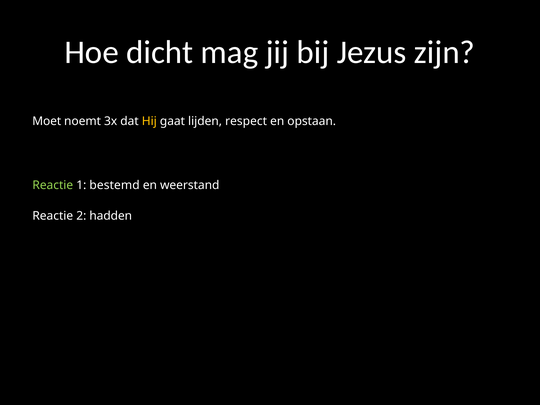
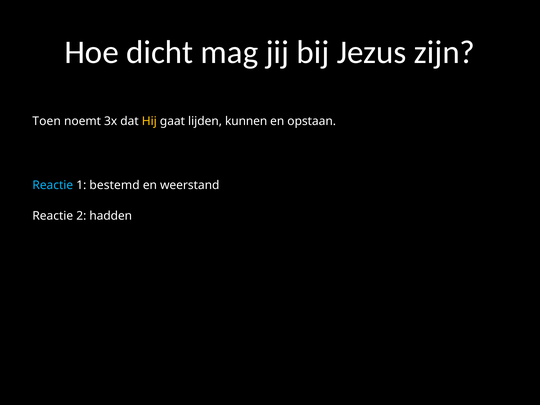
Moet: Moet -> Toen (47, 121)
respect: respect -> kunnen (246, 121)
Reactie colour: light green -> light blue (53, 185)
